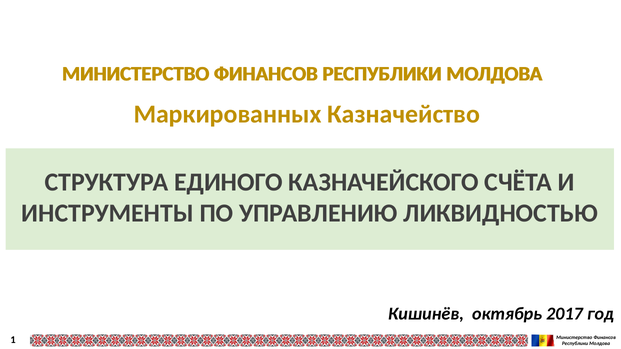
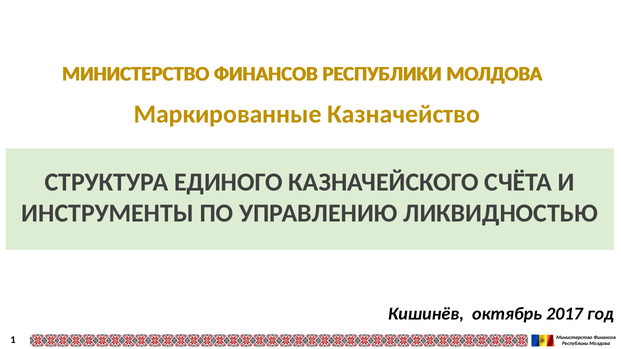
Маркированных: Маркированных -> Маркированные (228, 114)
